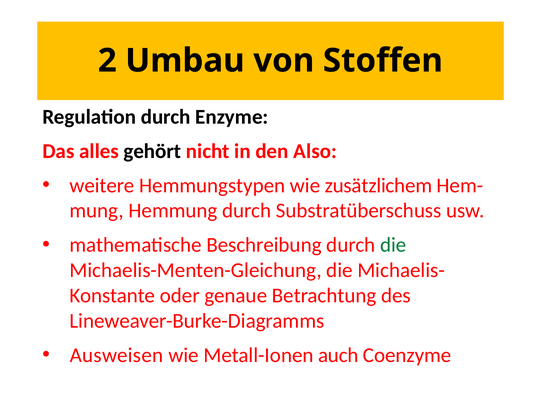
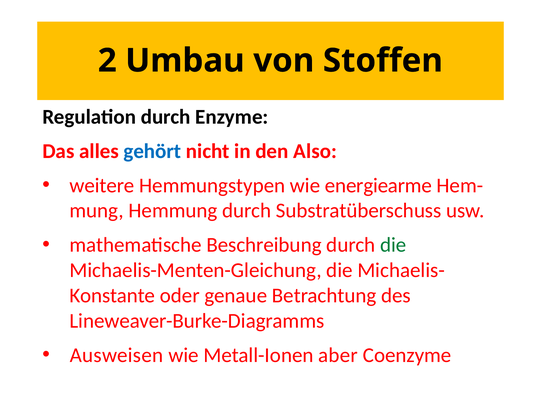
gehört colour: black -> blue (152, 151)
zusätzlichem: zusätzlichem -> energiearme (378, 185)
auch: auch -> aber (338, 355)
